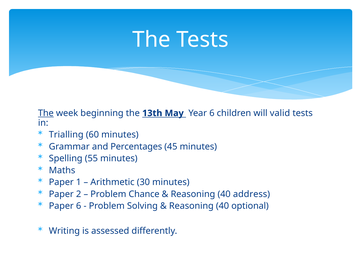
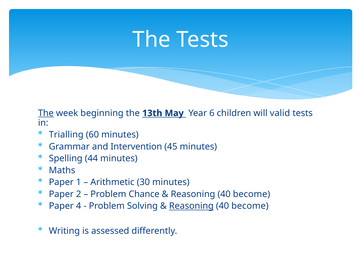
Percentages: Percentages -> Intervention (136, 147)
55: 55 -> 44 (91, 159)
address: address -> become (251, 195)
Paper 6: 6 -> 4 (79, 207)
Reasoning underline: none -> present (191, 207)
optional: optional -> become (250, 207)
